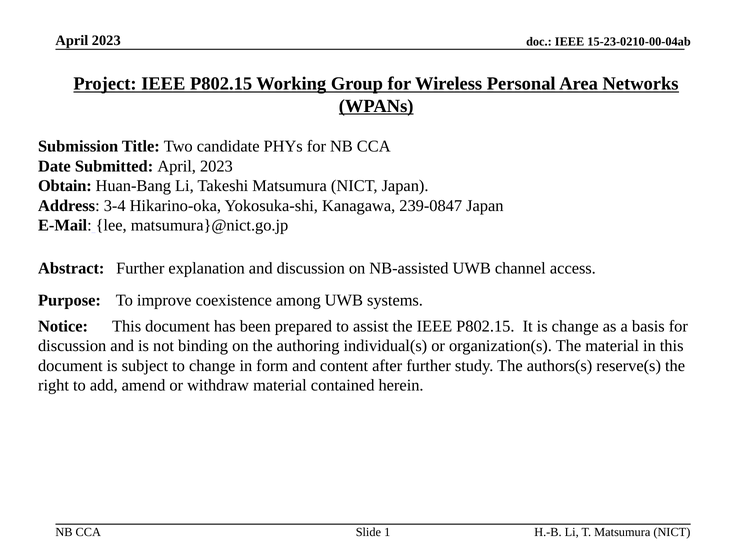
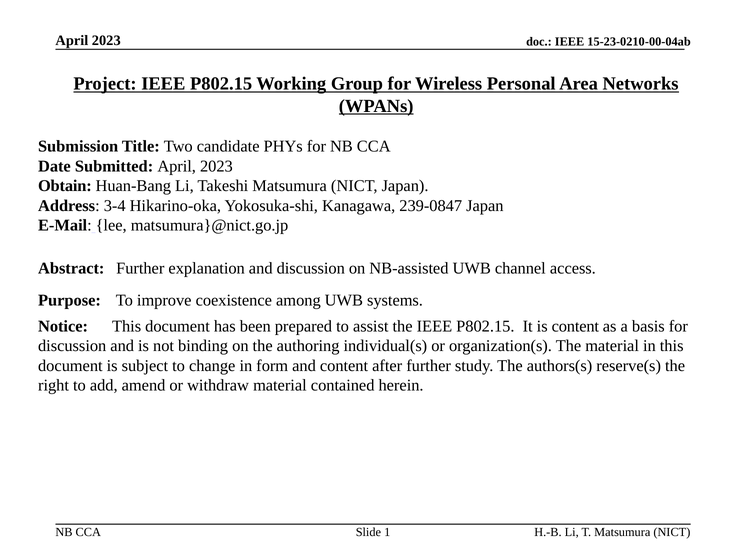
is change: change -> content (575, 326)
